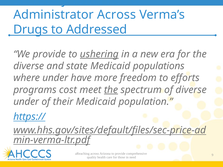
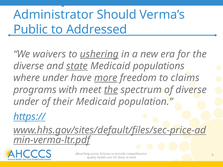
Administrator Across: Across -> Should (117, 15)
Drugs: Drugs -> Public (31, 30)
We provide: provide -> waivers (49, 54)
state underline: none -> present (77, 66)
more underline: none -> present (106, 78)
efforts: efforts -> claims (185, 78)
cost: cost -> with (68, 90)
